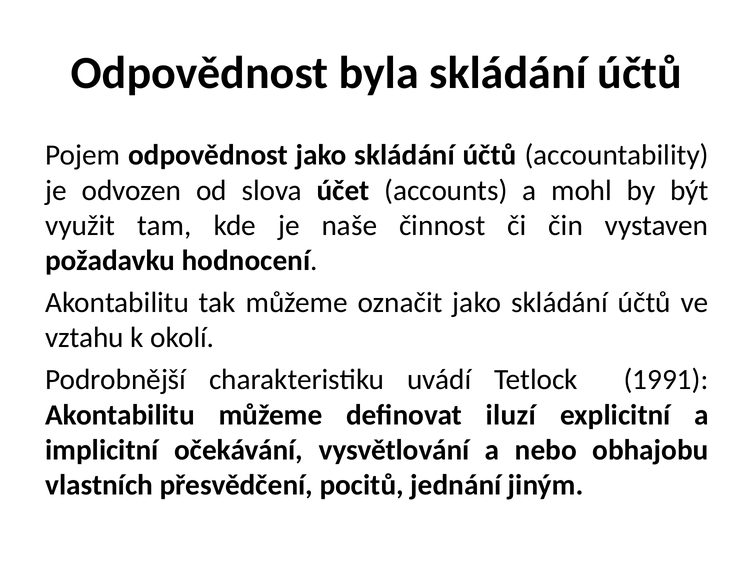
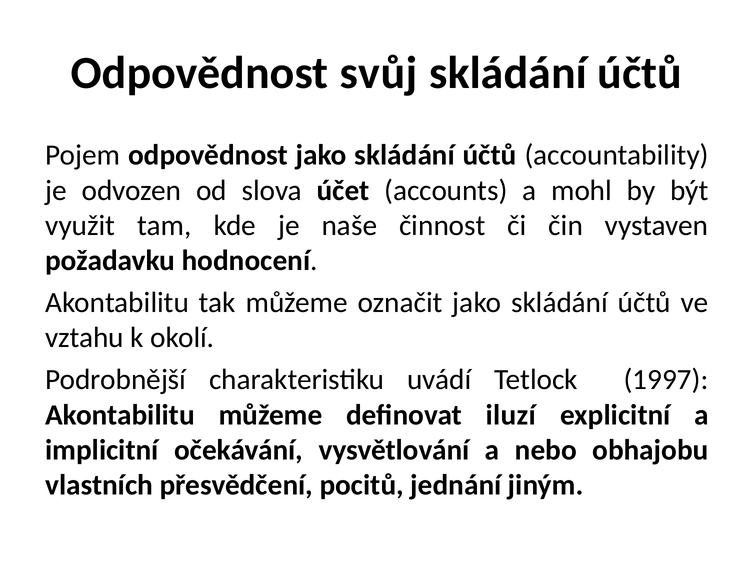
byla: byla -> svůj (379, 73)
1991: 1991 -> 1997 (666, 380)
